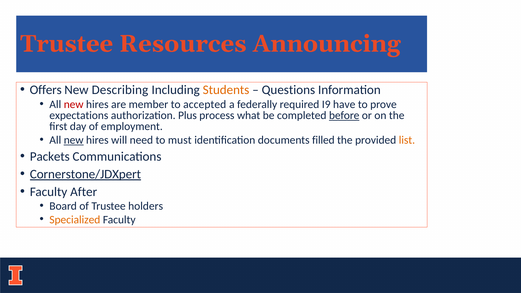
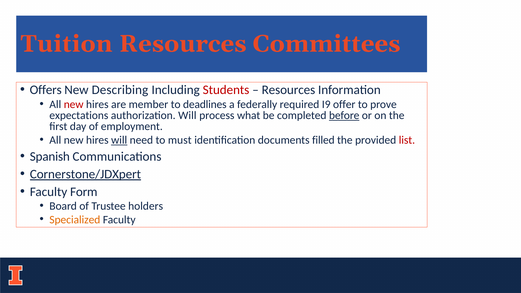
Trustee: Trustee -> Tuition (66, 44)
Announcing: Announcing -> Committees (326, 44)
Students colour: orange -> red (226, 90)
Questions: Questions -> Resources (288, 90)
accepted: accepted -> deadlines (205, 104)
have: have -> offer (344, 104)
authorization Plus: Plus -> Will (187, 115)
new underline: present -> none (74, 140)
will underline: none -> present (119, 140)
list colour: orange -> red (407, 140)
Packets: Packets -> Spanish (50, 157)
After: After -> Form (84, 192)
